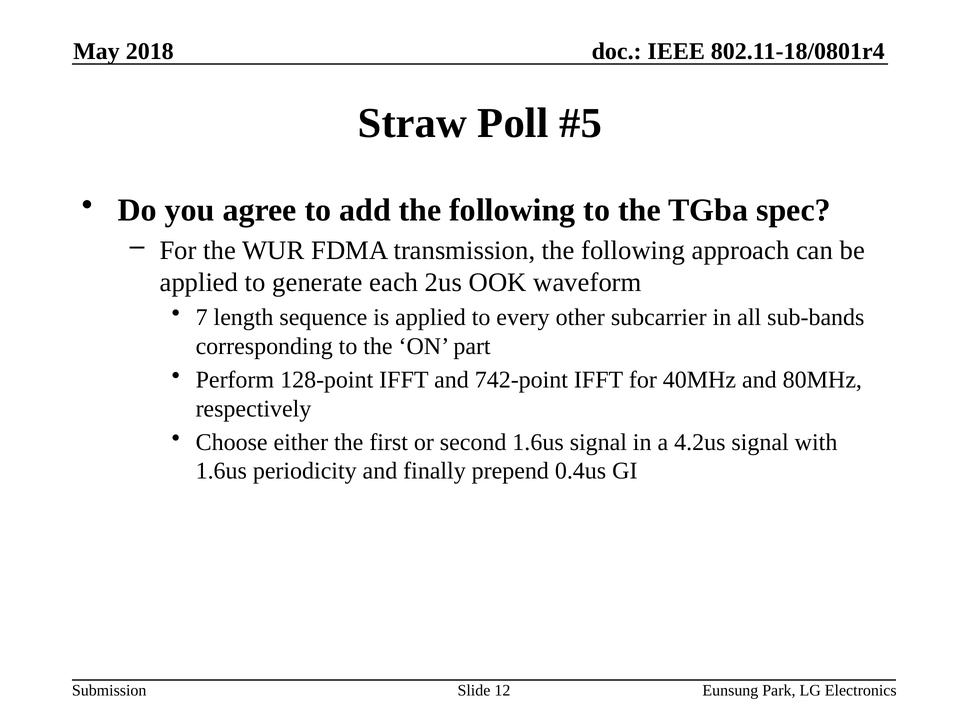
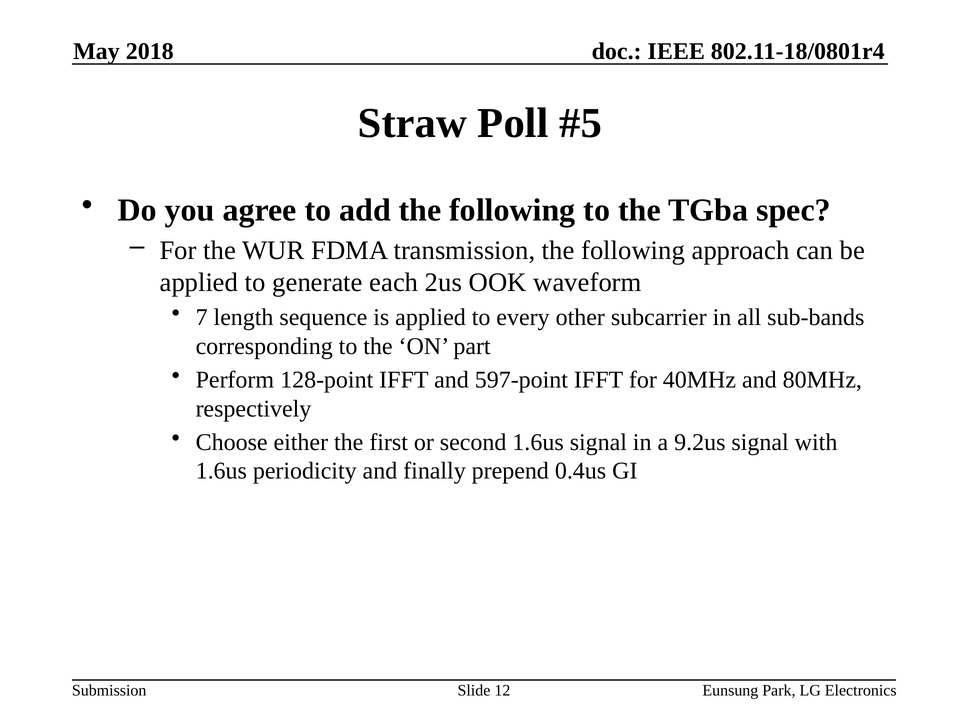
742-point: 742-point -> 597-point (521, 380)
4.2us: 4.2us -> 9.2us (700, 442)
